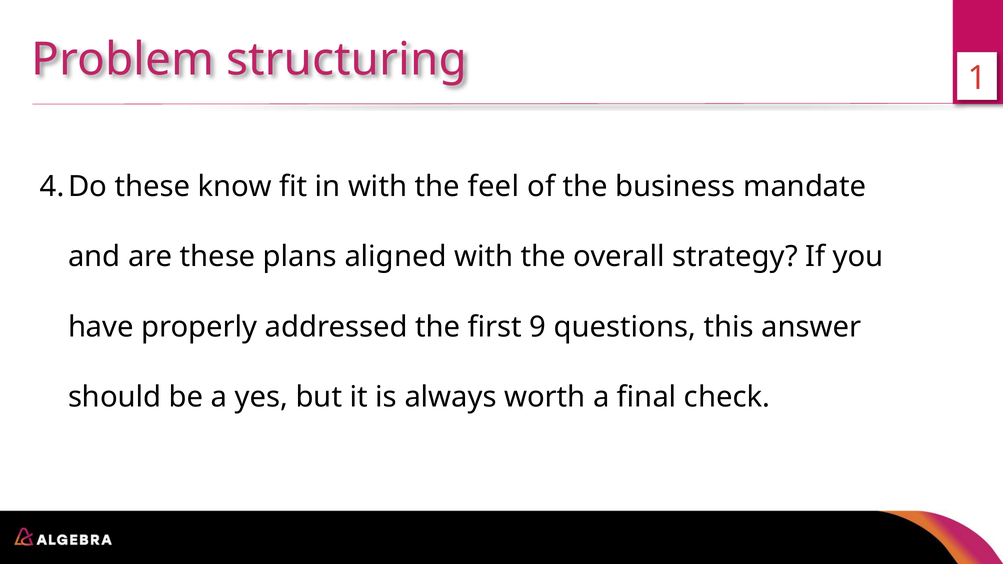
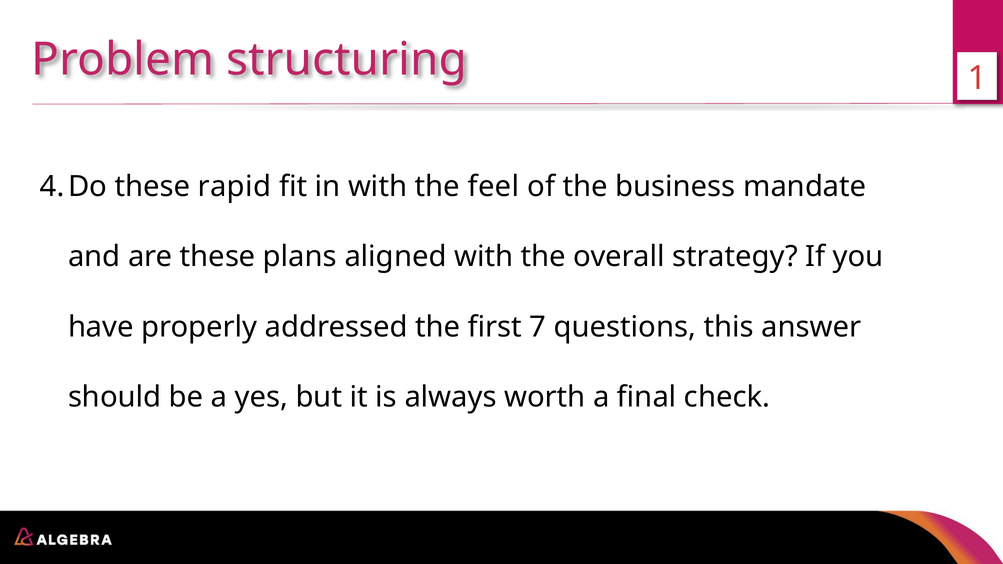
know: know -> rapid (234, 186)
9: 9 -> 7 (538, 327)
